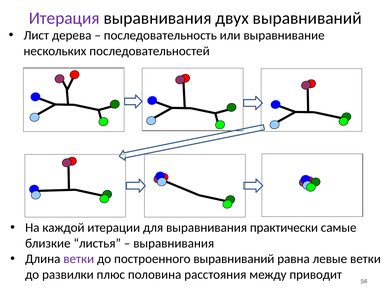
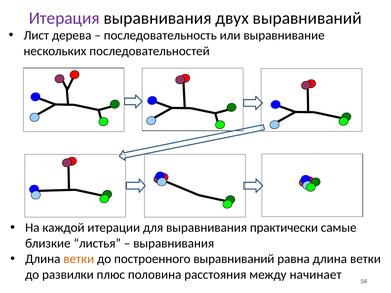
ветки colour: purple -> orange (79, 259)
равна левые: левые -> длина (330, 259)
приводит: приводит -> начинает (316, 275)
